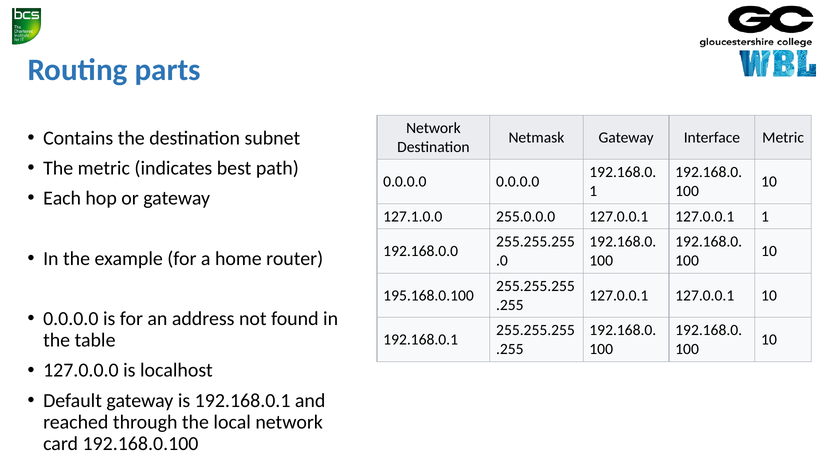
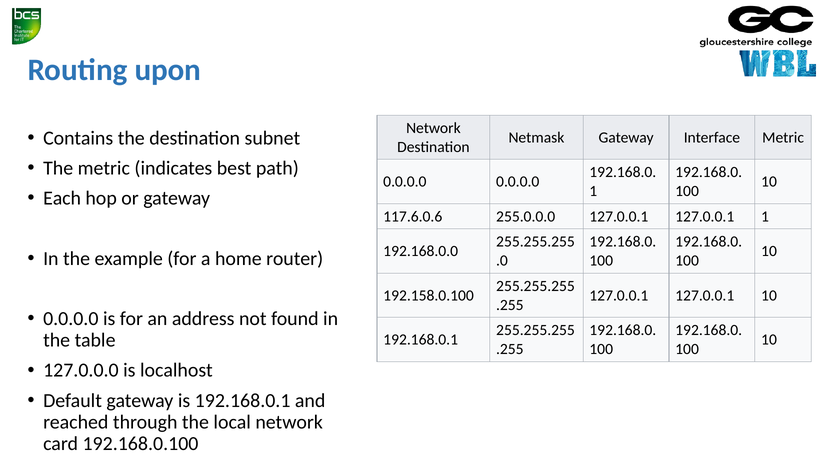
parts: parts -> upon (168, 70)
127.1.0.0: 127.1.0.0 -> 117.6.0.6 (413, 217)
195.168.0.100: 195.168.0.100 -> 192.158.0.100 (429, 296)
